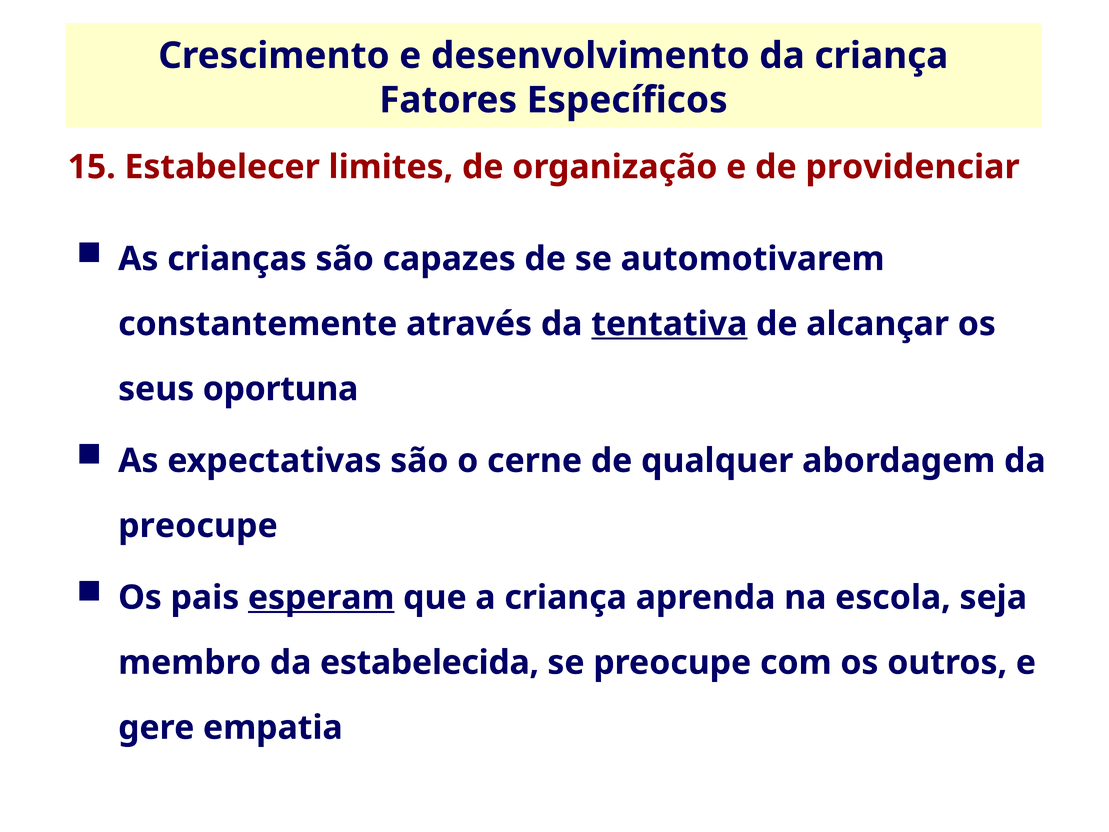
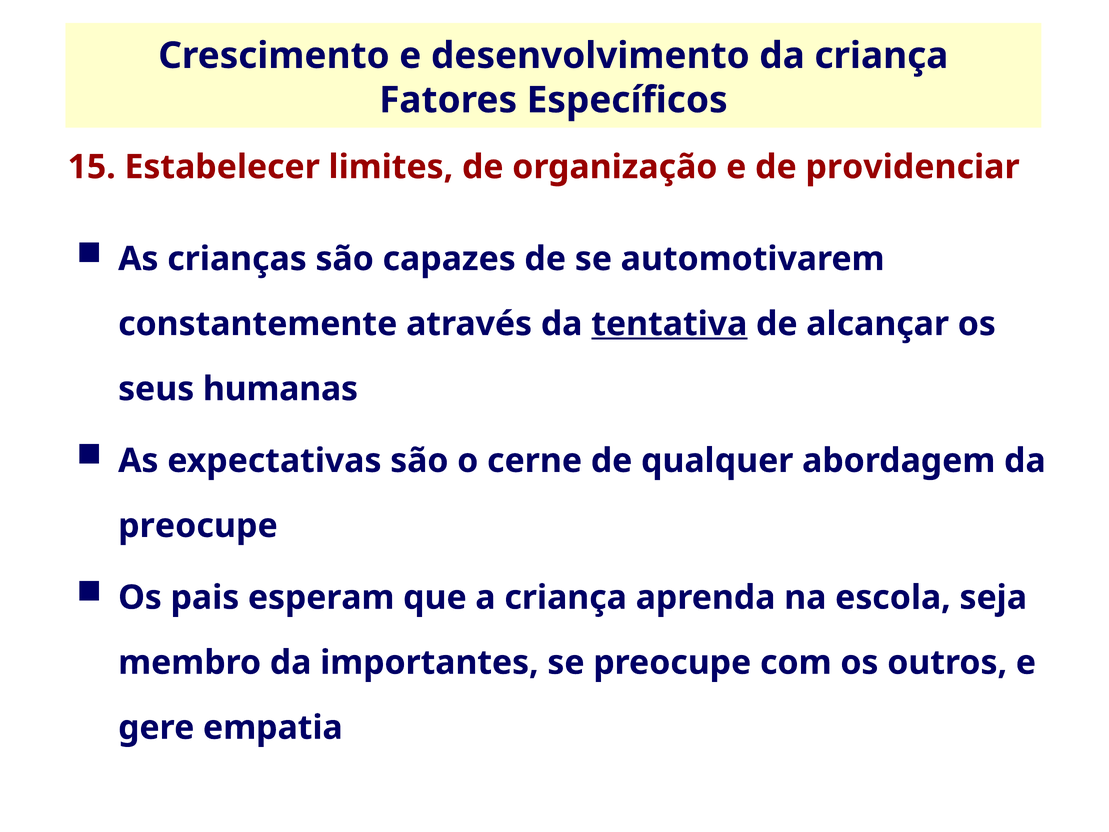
oportuna: oportuna -> humanas (280, 389)
esperam underline: present -> none (321, 597)
estabelecida: estabelecida -> importantes (429, 662)
